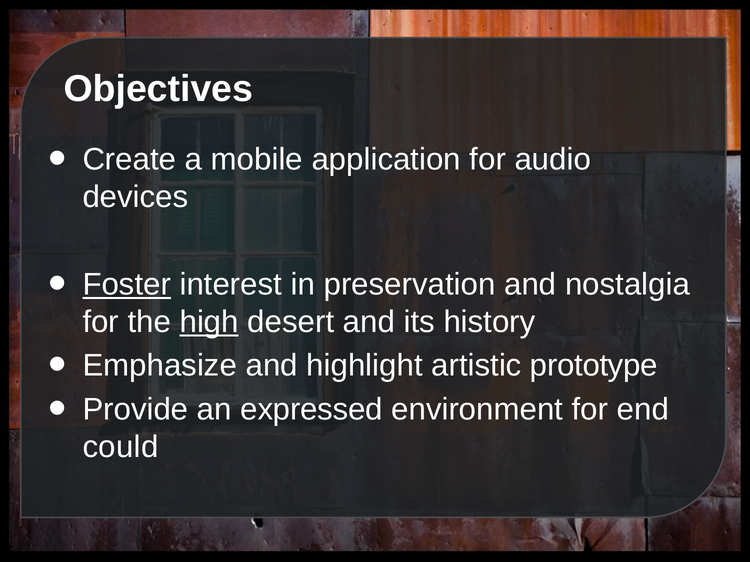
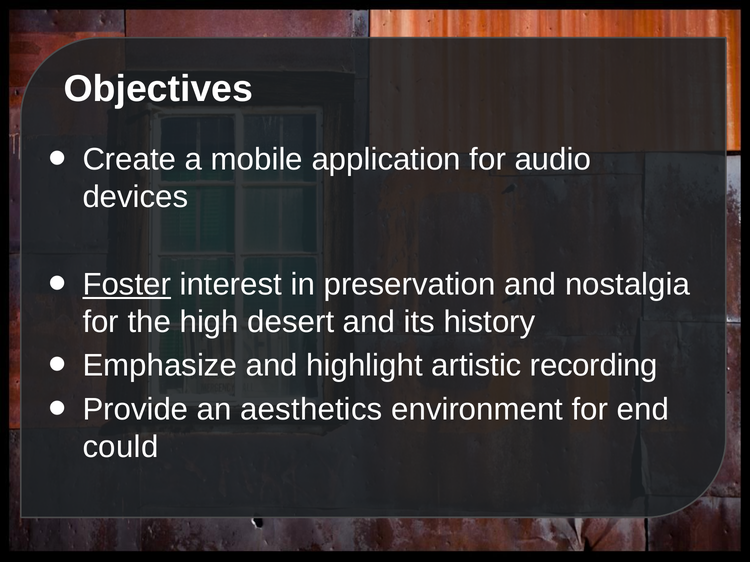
high underline: present -> none (209, 322)
prototype: prototype -> recording (594, 366)
expressed: expressed -> aesthetics (311, 410)
